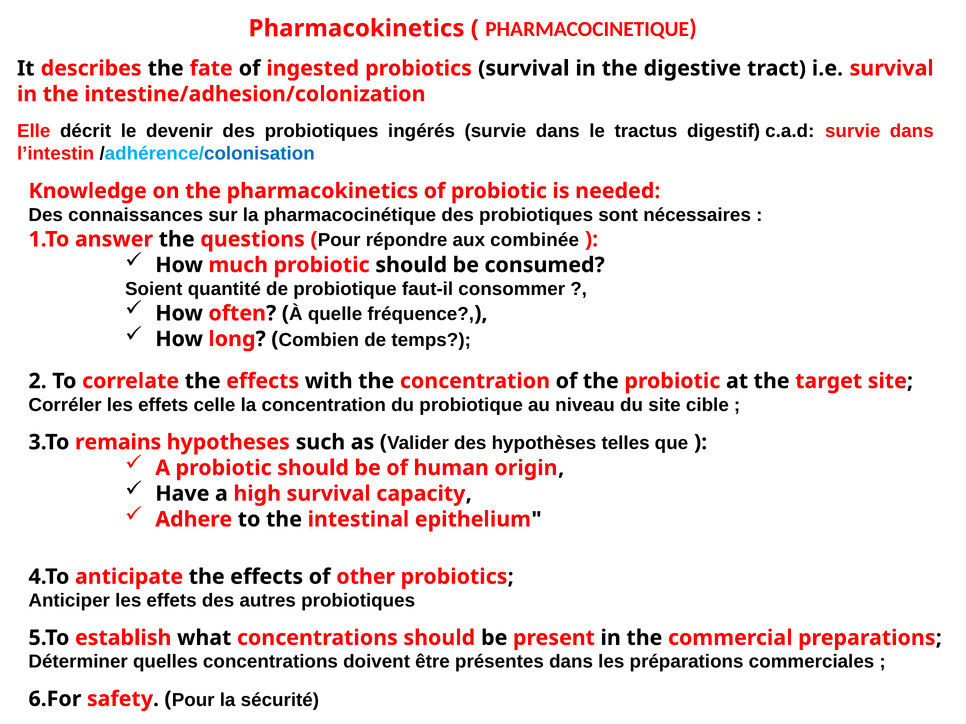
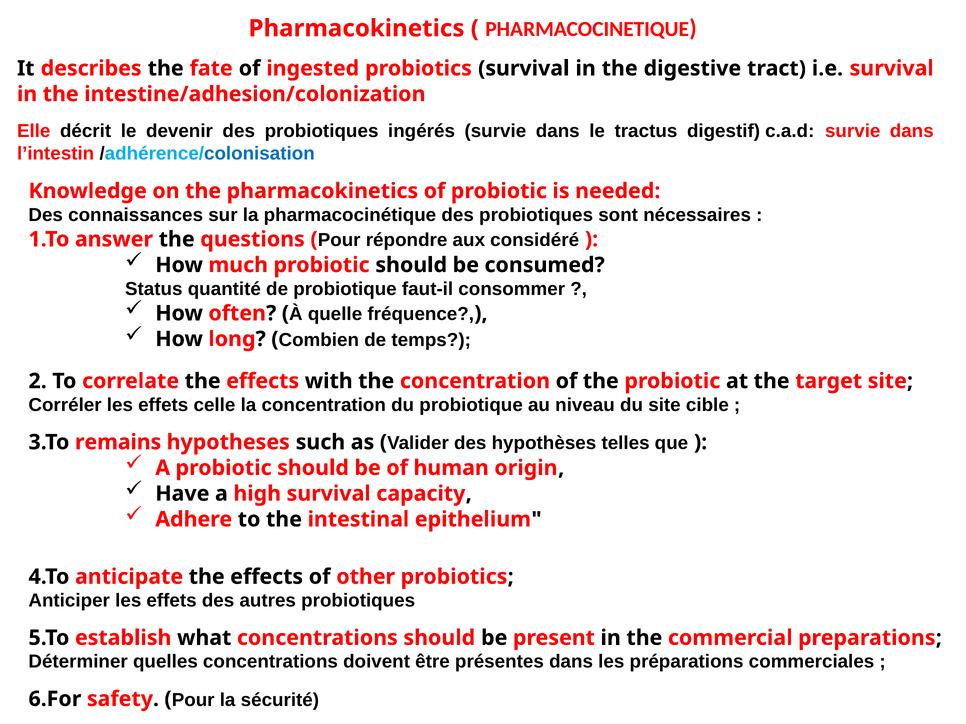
combinée: combinée -> considéré (535, 240)
Soient: Soient -> Status (154, 289)
